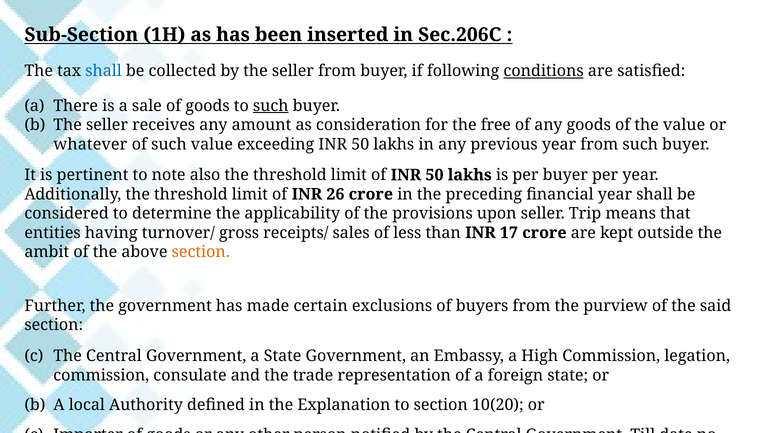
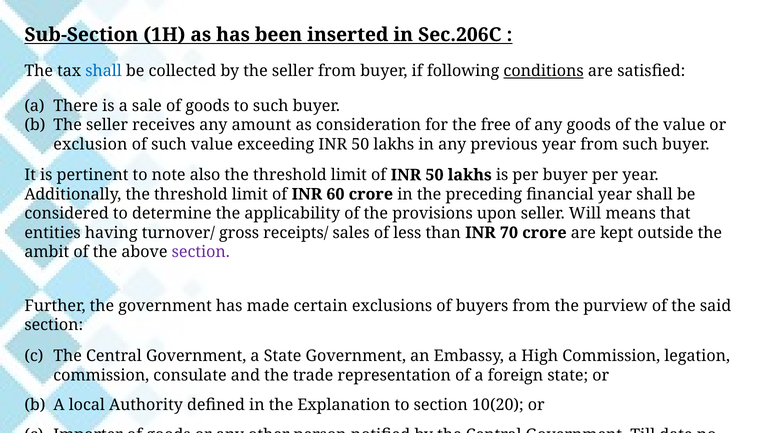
such underline: present -> none (271, 106)
whatever: whatever -> exclusion (90, 144)
26: 26 -> 60 (335, 194)
Trip: Trip -> Will (585, 214)
17: 17 -> 70 (509, 233)
section colour: orange -> purple (201, 252)
